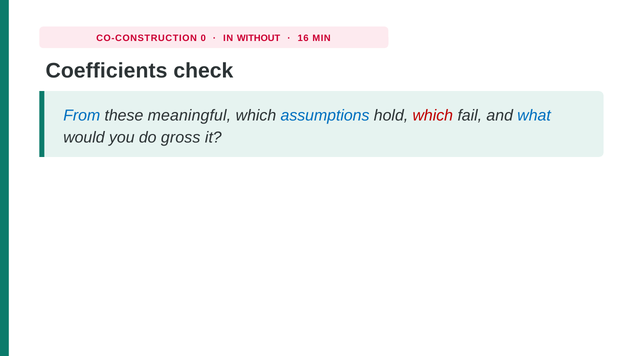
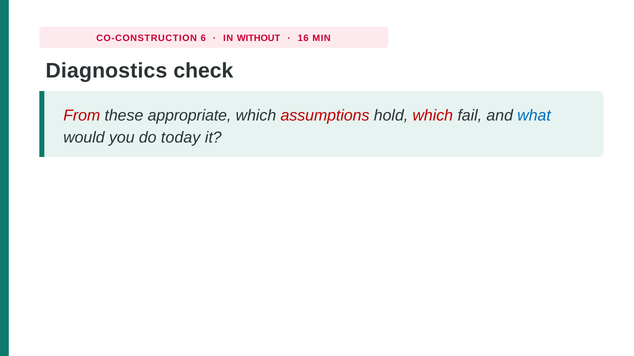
0: 0 -> 6 (203, 38)
Coefficients: Coefficients -> Diagnostics (106, 71)
From colour: blue -> red (82, 116)
meaningful: meaningful -> appropriate (190, 116)
assumptions colour: blue -> red (325, 116)
gross: gross -> today (181, 138)
